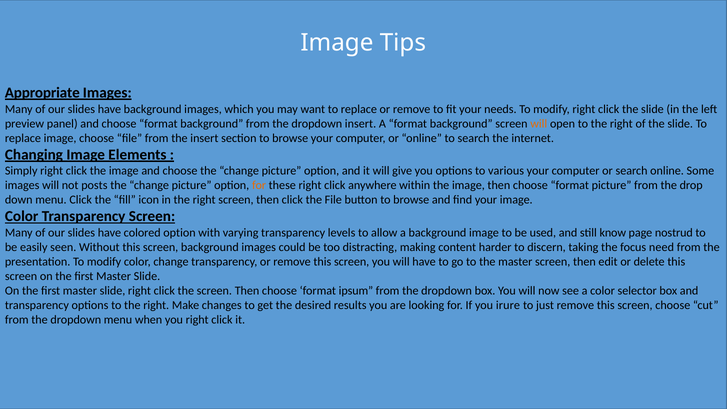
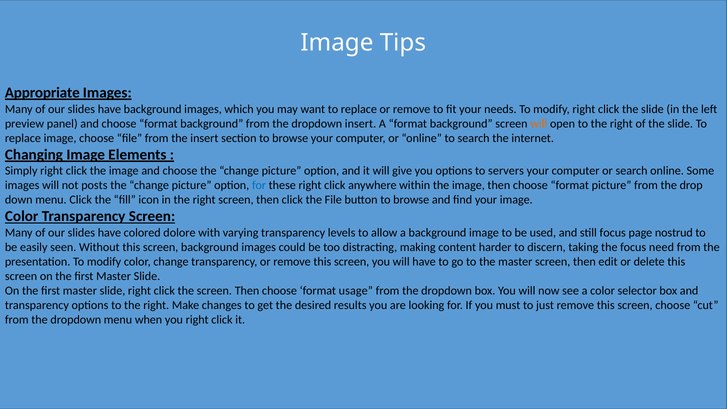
various: various -> servers (506, 171)
for colour: orange -> blue (259, 185)
colored option: option -> dolore (179, 233)
still know: know -> focus (613, 233)
ipsum: ipsum -> usage (356, 291)
irure: irure -> must (508, 305)
